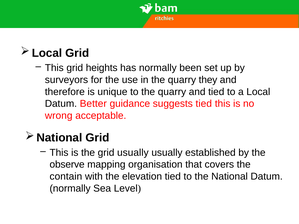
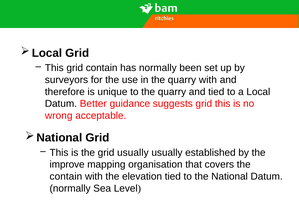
grid heights: heights -> contain (102, 68)
quarry they: they -> with (208, 80)
suggests tied: tied -> grid (204, 104)
observe: observe -> improve (67, 165)
